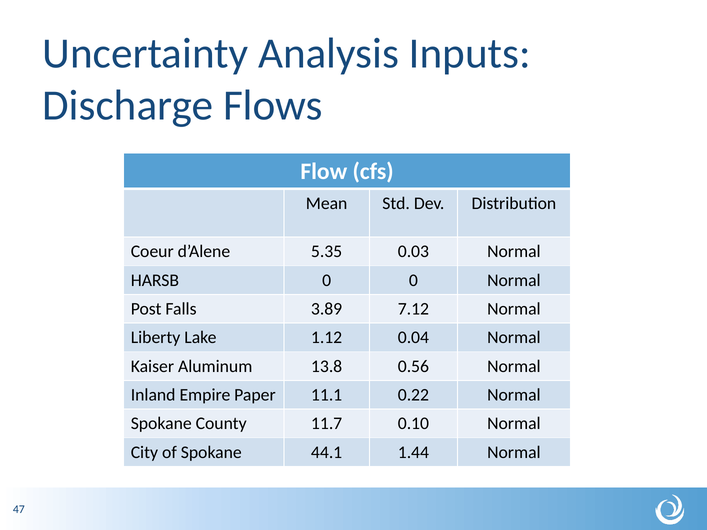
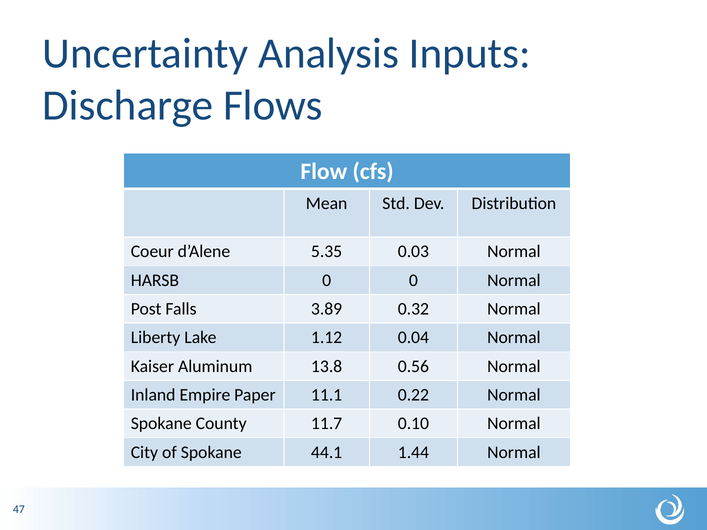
7.12: 7.12 -> 0.32 (413, 309)
